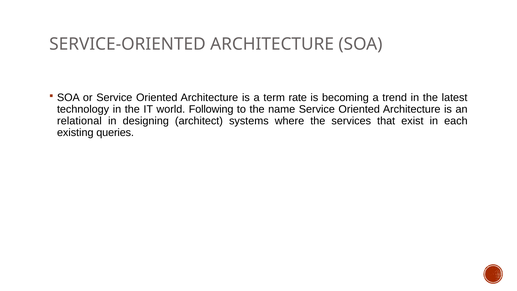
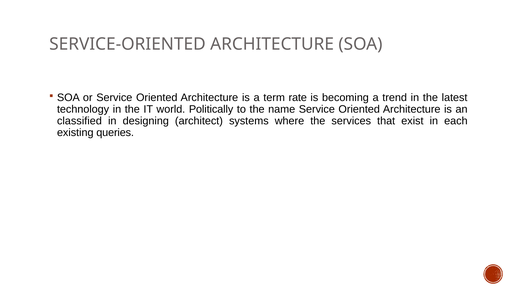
Following: Following -> Politically (211, 109)
relational: relational -> classified (79, 121)
